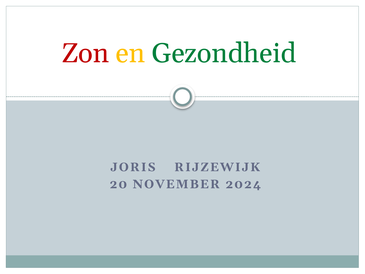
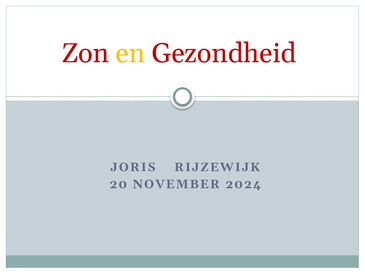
Gezondheid colour: green -> red (224, 53)
